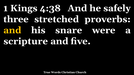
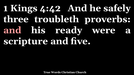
4:38: 4:38 -> 4:42 (50, 8)
stretched: stretched -> troubleth (57, 19)
and colour: yellow -> pink (12, 30)
snare: snare -> ready (69, 30)
